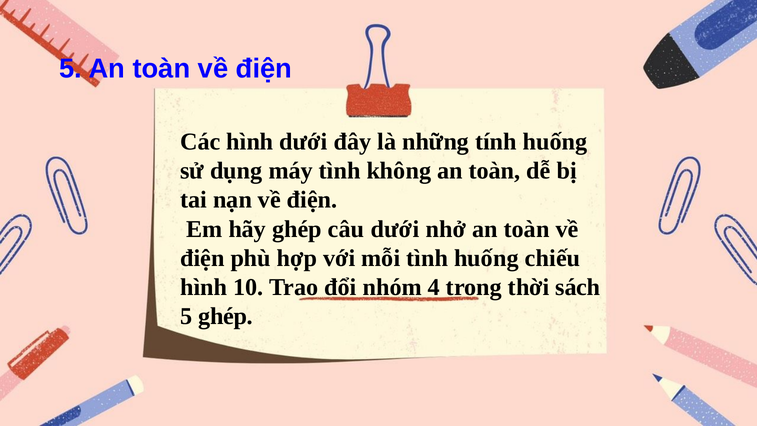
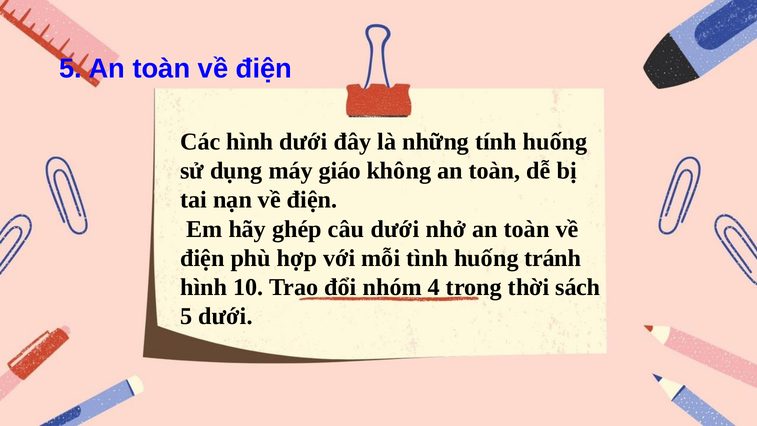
máy tình: tình -> giáo (340, 171)
chiếu: chiếu -> tránh (553, 258)
5 ghép: ghép -> dưới (225, 316)
